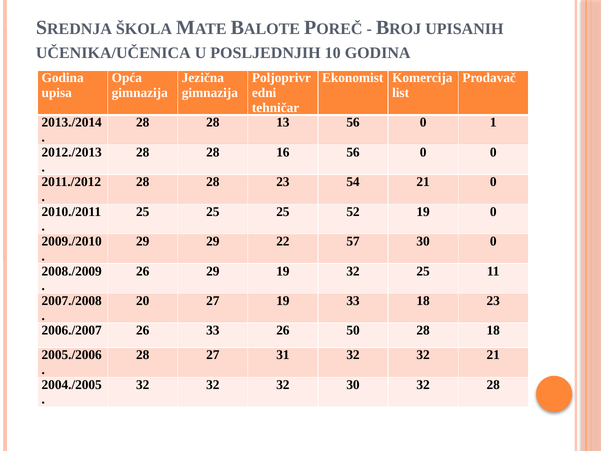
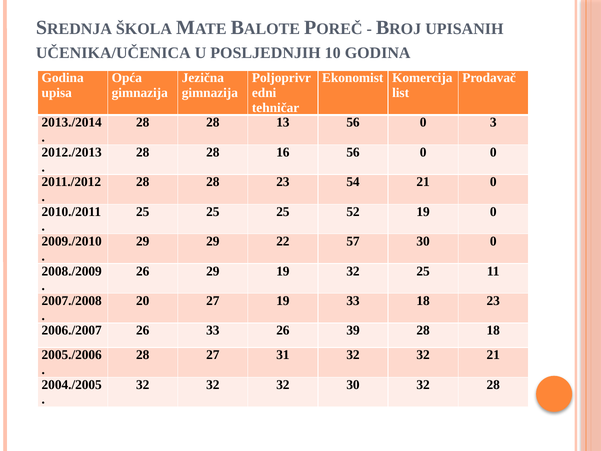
1: 1 -> 3 (493, 122)
50: 50 -> 39 (353, 330)
